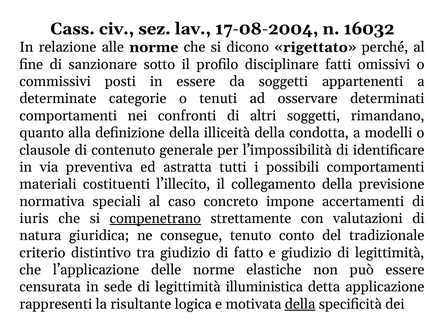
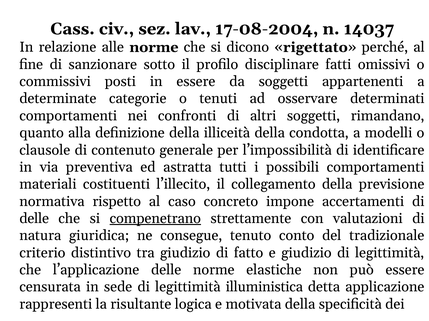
16032: 16032 -> 14037 (369, 29)
speciali: speciali -> rispetto (117, 202)
iuris: iuris -> delle (34, 219)
della underline: present -> none (300, 305)
